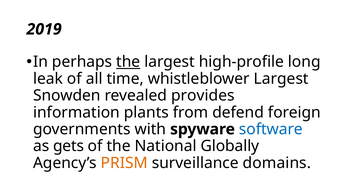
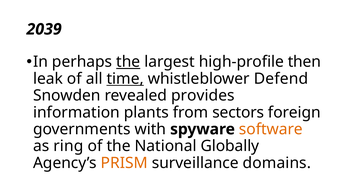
2019: 2019 -> 2039 (44, 29)
long: long -> then (304, 62)
time underline: none -> present (125, 79)
whistleblower Largest: Largest -> Defend (281, 79)
defend: defend -> sectors (238, 112)
software colour: blue -> orange (271, 129)
gets: gets -> ring (68, 146)
